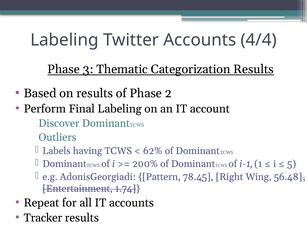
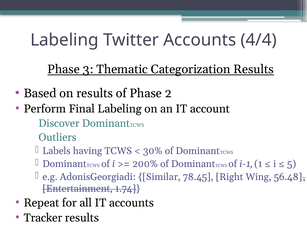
62%: 62% -> 30% (153, 151)
Pattern: Pattern -> Similar (159, 177)
